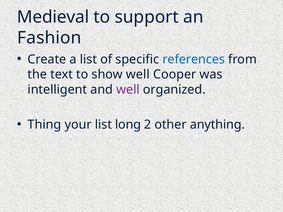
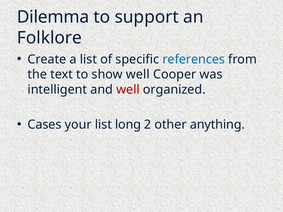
Medieval: Medieval -> Dilemma (53, 17)
Fashion: Fashion -> Folklore (49, 38)
well colour: purple -> red (128, 90)
Thing: Thing -> Cases (45, 125)
